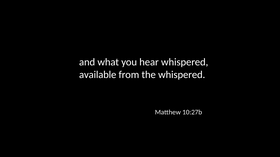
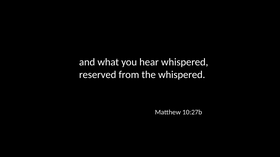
available: available -> reserved (98, 75)
